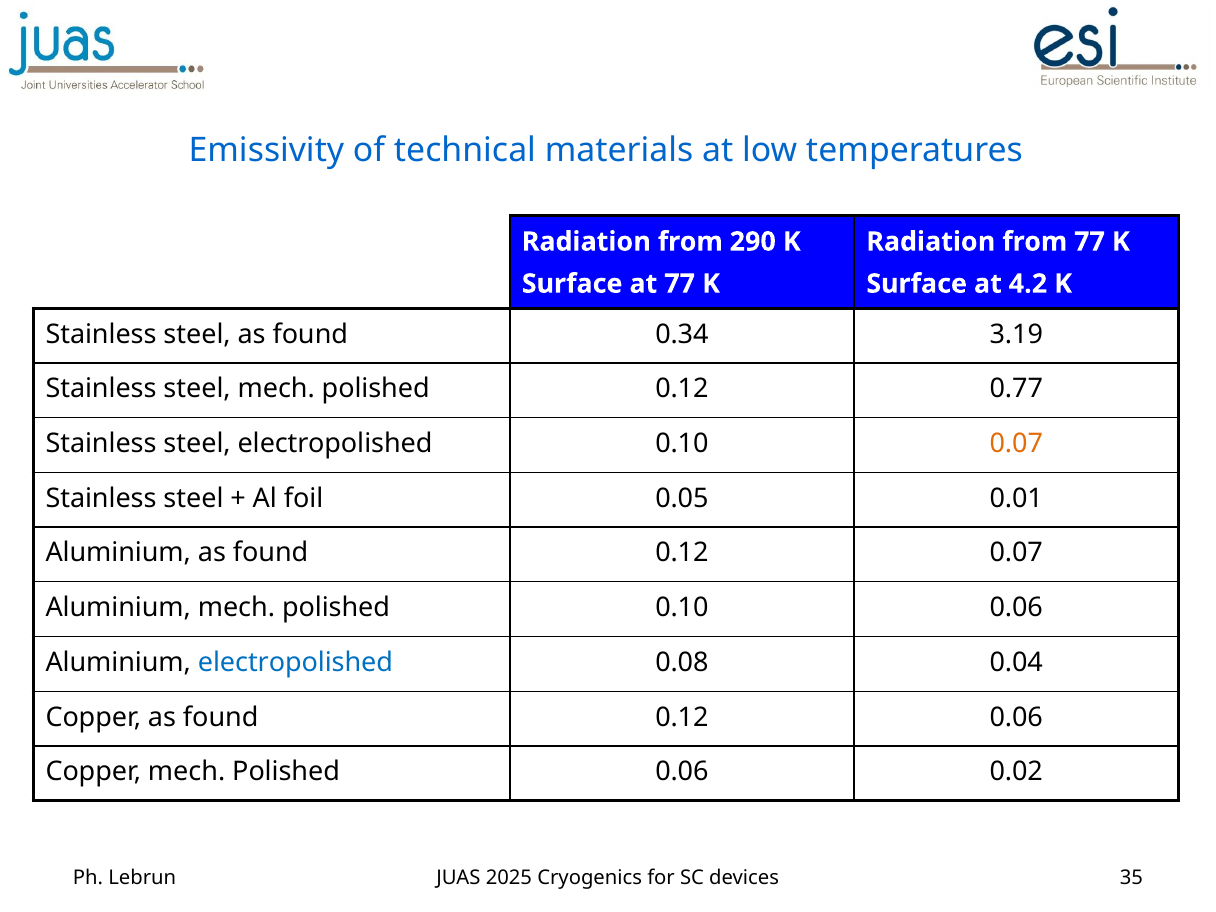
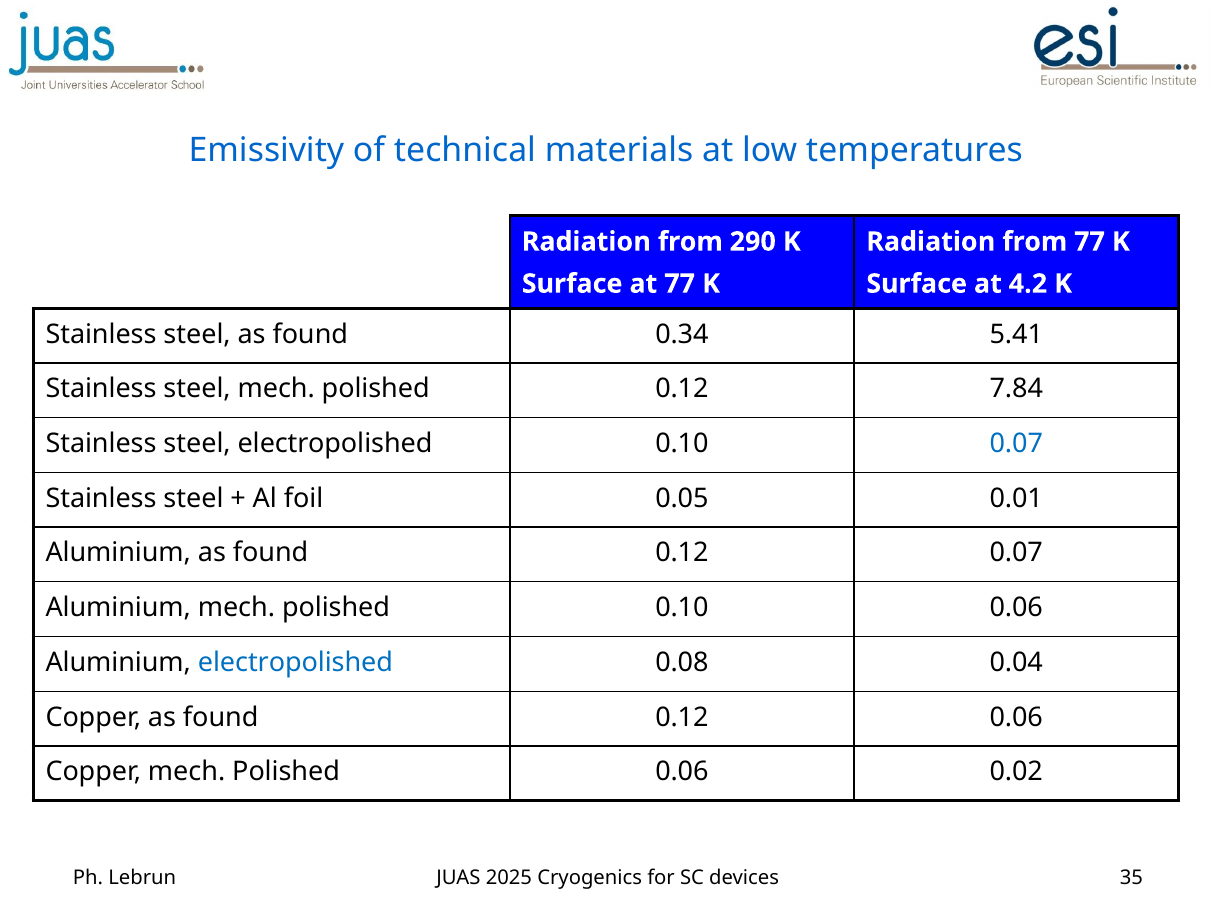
3.19: 3.19 -> 5.41 (1016, 334)
0.77: 0.77 -> 7.84 (1016, 389)
0.07 colour: orange -> blue (1016, 444)
